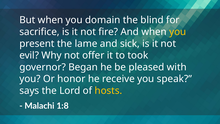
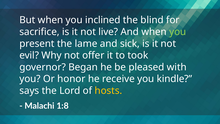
domain: domain -> inclined (103, 20)
fire: fire -> live (108, 32)
you colour: yellow -> light green (178, 32)
speak: speak -> kindle (174, 79)
